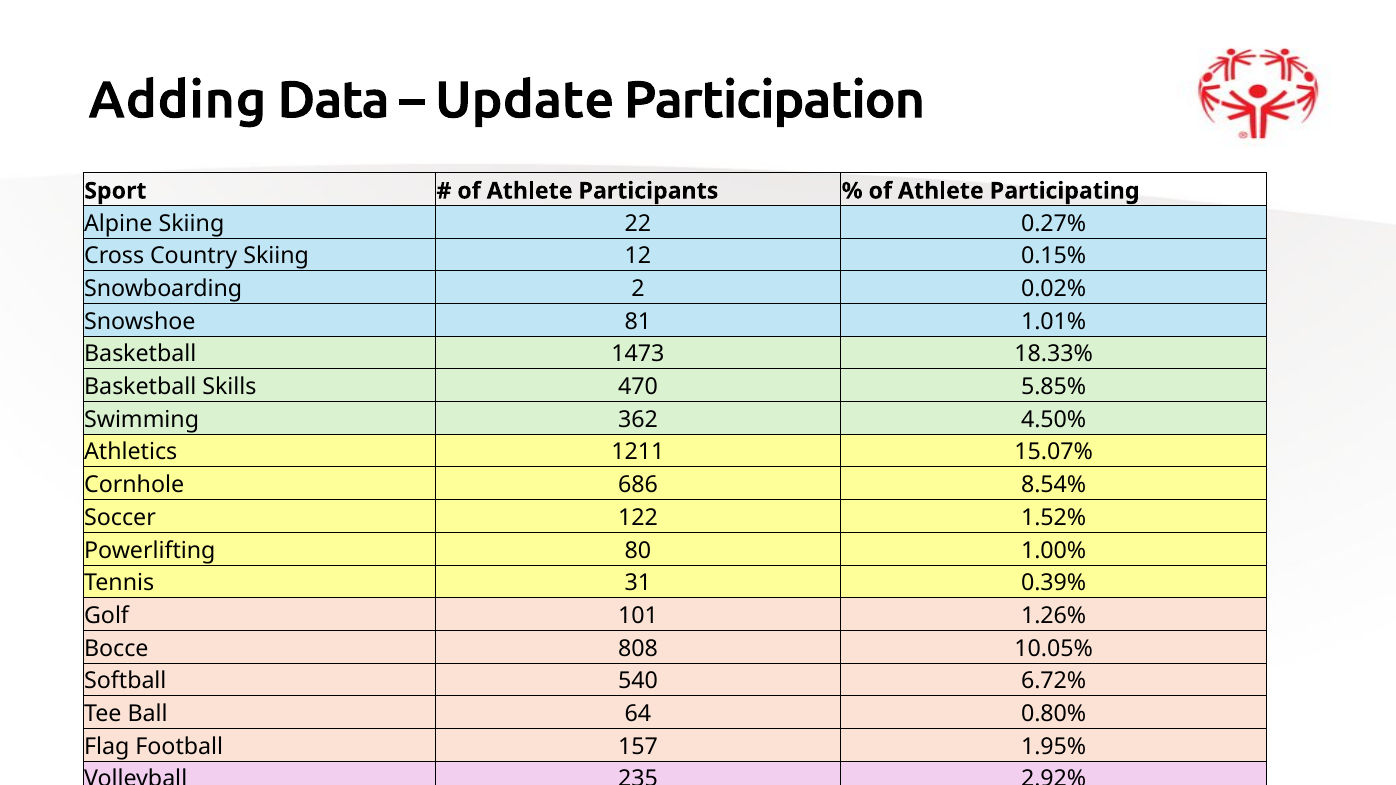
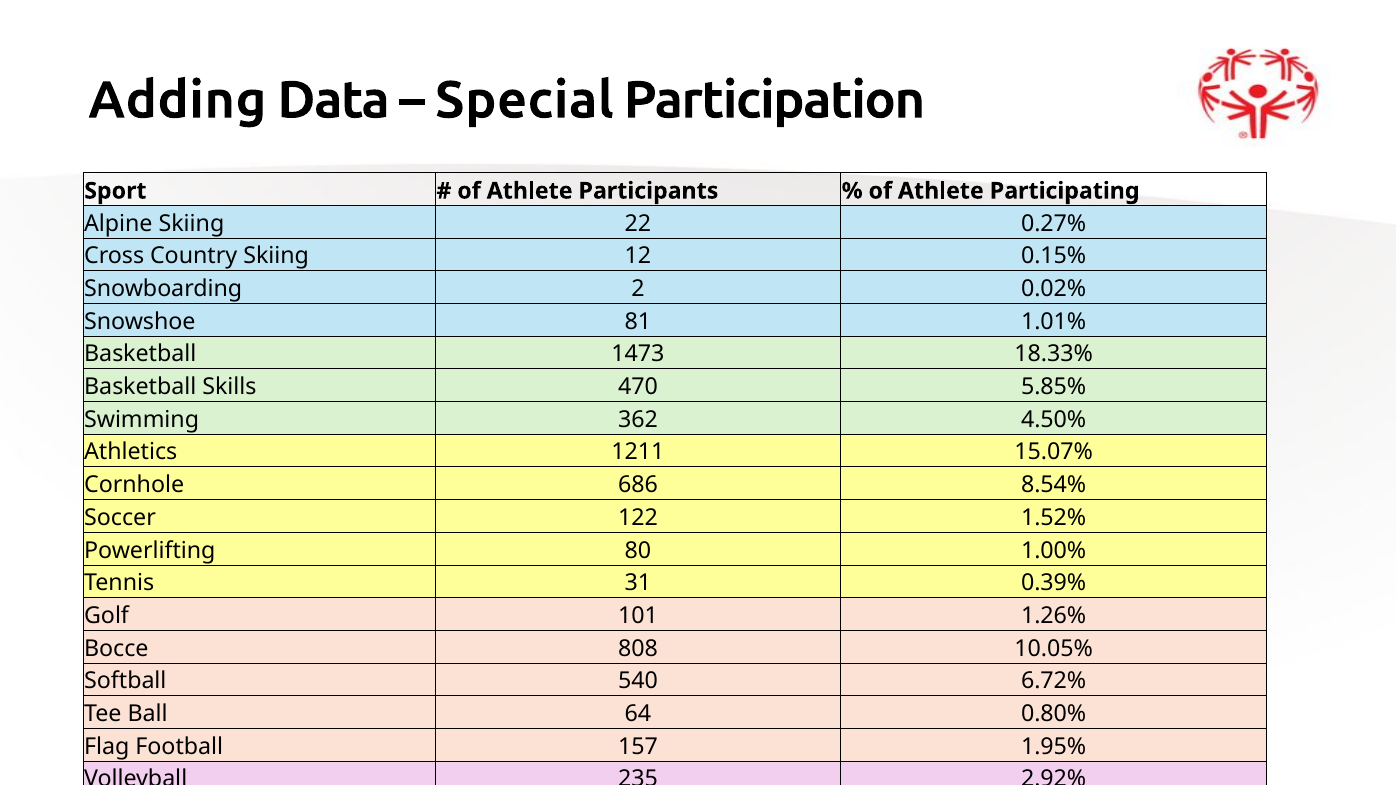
Update: Update -> Special (524, 100)
